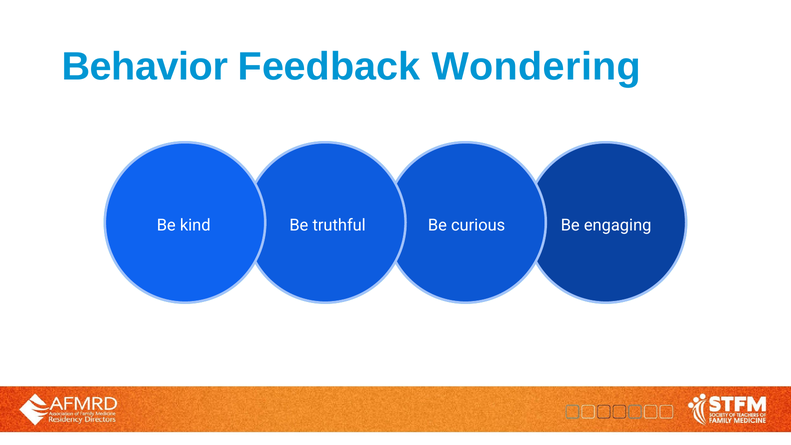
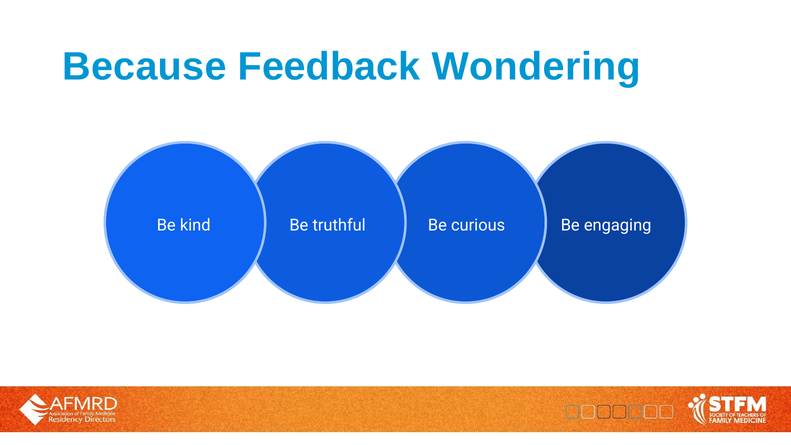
Behavior: Behavior -> Because (144, 66)
